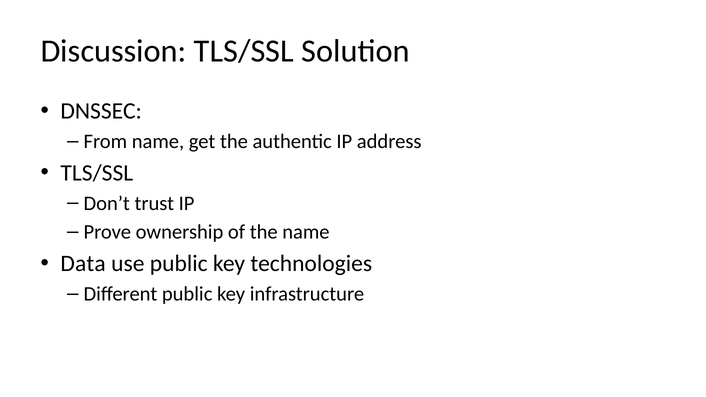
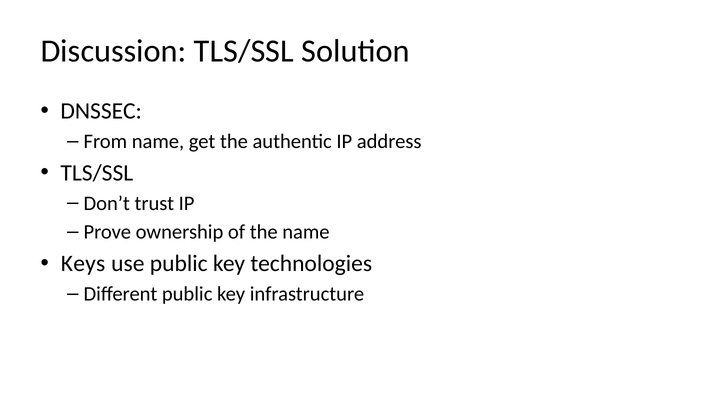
Data: Data -> Keys (83, 264)
